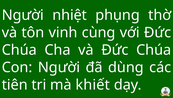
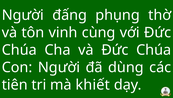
nhiệt: nhiệt -> đấng (70, 15)
